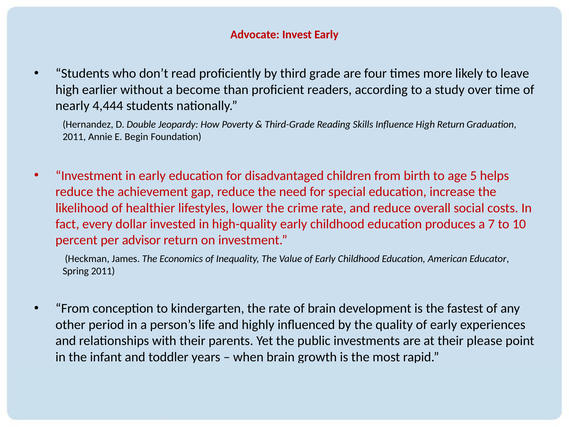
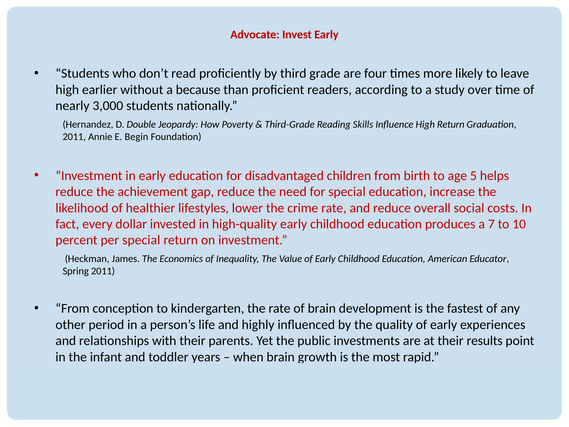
become: become -> because (198, 90)
4,444: 4,444 -> 3,000 (108, 106)
per advisor: advisor -> special (141, 240)
please: please -> results (485, 341)
